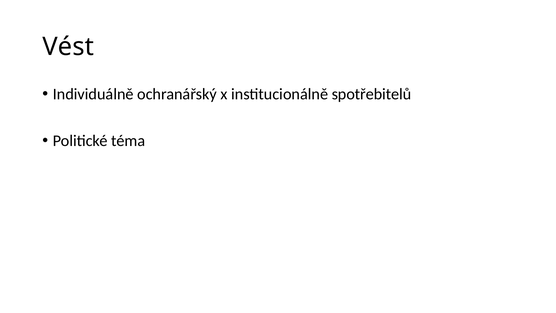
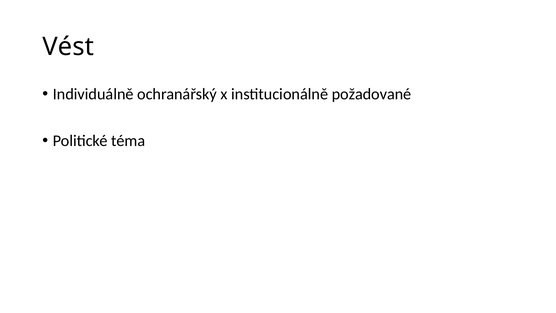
spotřebitelů: spotřebitelů -> požadované (371, 94)
